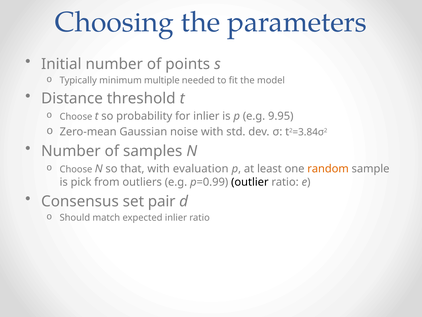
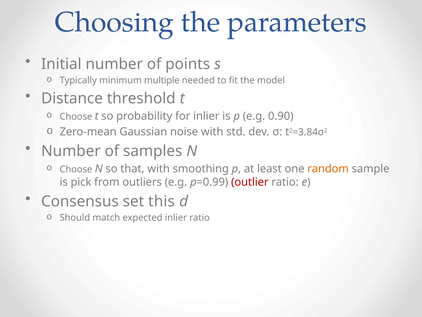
9.95: 9.95 -> 0.90 (281, 116)
evaluation: evaluation -> smoothing (201, 169)
outlier colour: black -> red (250, 182)
pair: pair -> this (162, 201)
